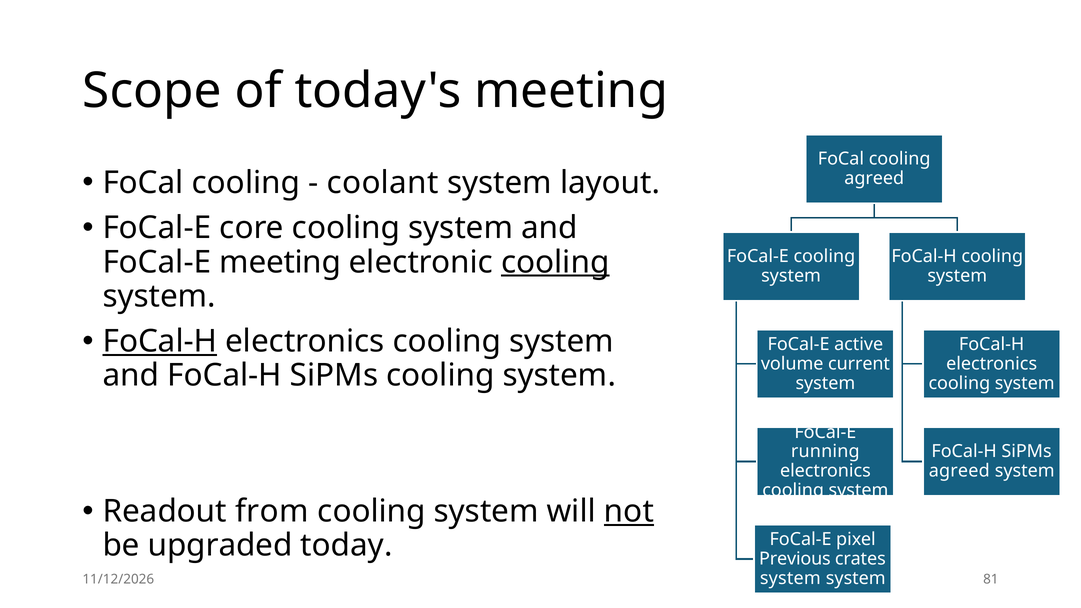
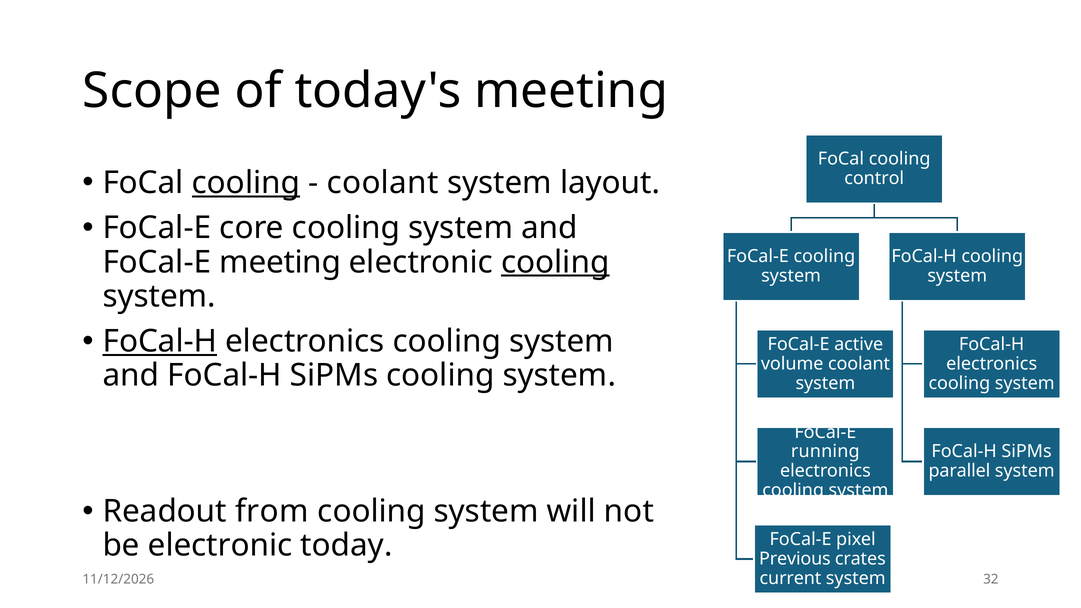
cooling underline: none -> present (246, 183)
agreed: agreed -> control (874, 178)
current: current -> coolant (859, 364)
agreed: agreed -> parallel (959, 471)
not underline: present -> none (629, 512)
be upgraded: upgraded -> electronic (220, 546)
system: system -> current (790, 578)
81: 81 -> 32 (991, 580)
